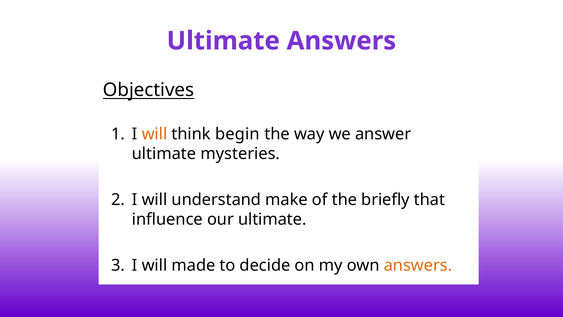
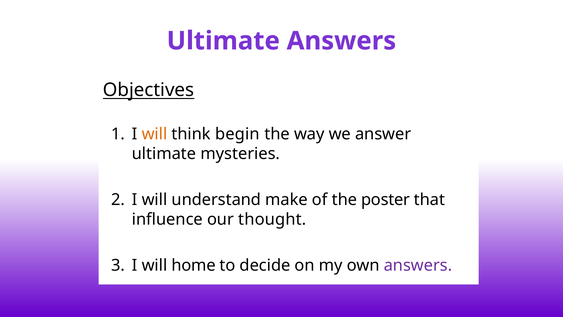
briefly: briefly -> poster (386, 199)
our ultimate: ultimate -> thought (272, 219)
made: made -> home (193, 265)
answers colour: orange -> purple (418, 265)
